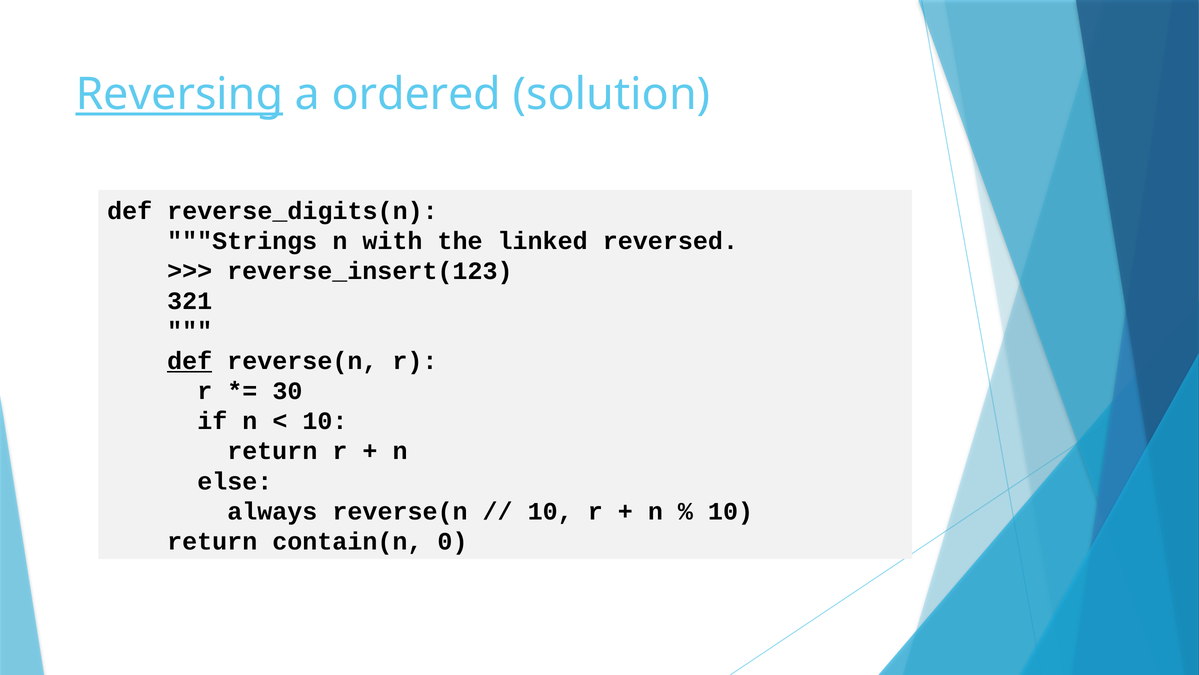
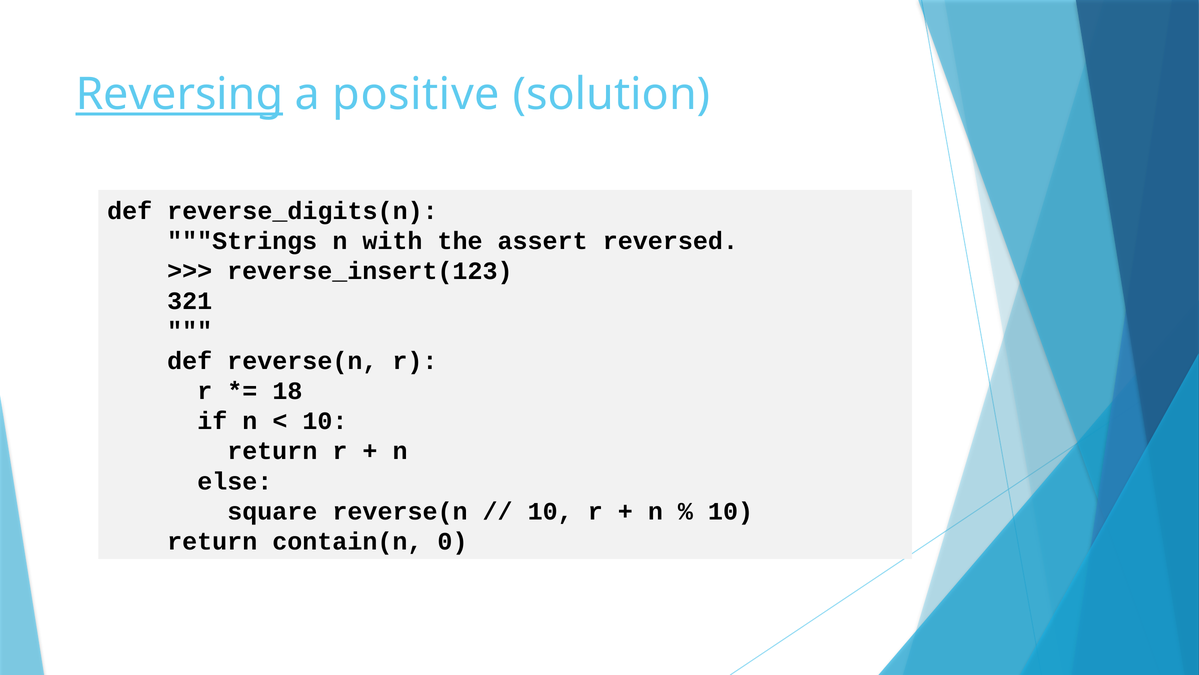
ordered: ordered -> positive (416, 95)
linked: linked -> assert (543, 241)
def underline: present -> none (190, 361)
30: 30 -> 18 (287, 391)
always: always -> square (272, 511)
